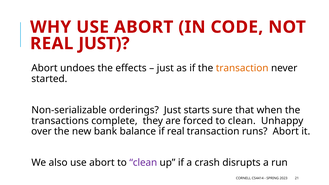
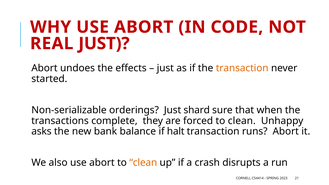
starts: starts -> shard (197, 110)
over: over -> asks (41, 131)
if real: real -> halt (176, 131)
clean colour: purple -> orange (143, 163)
